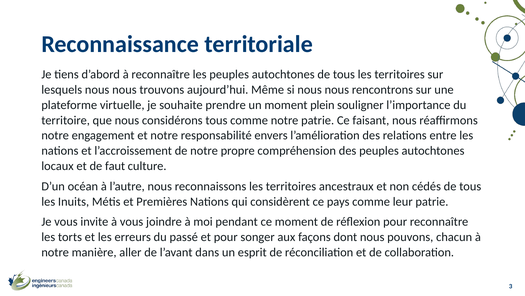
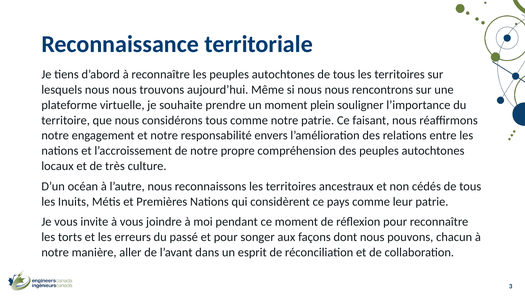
faut: faut -> très (115, 166)
